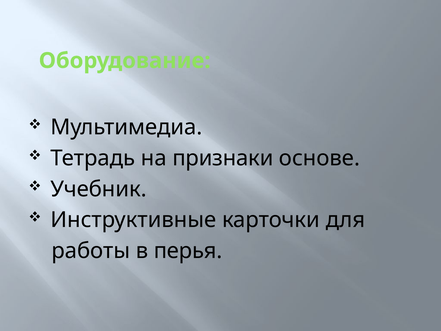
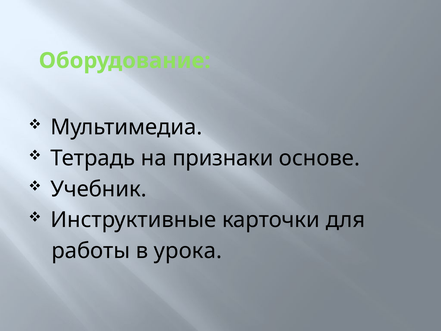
перья: перья -> урока (188, 251)
